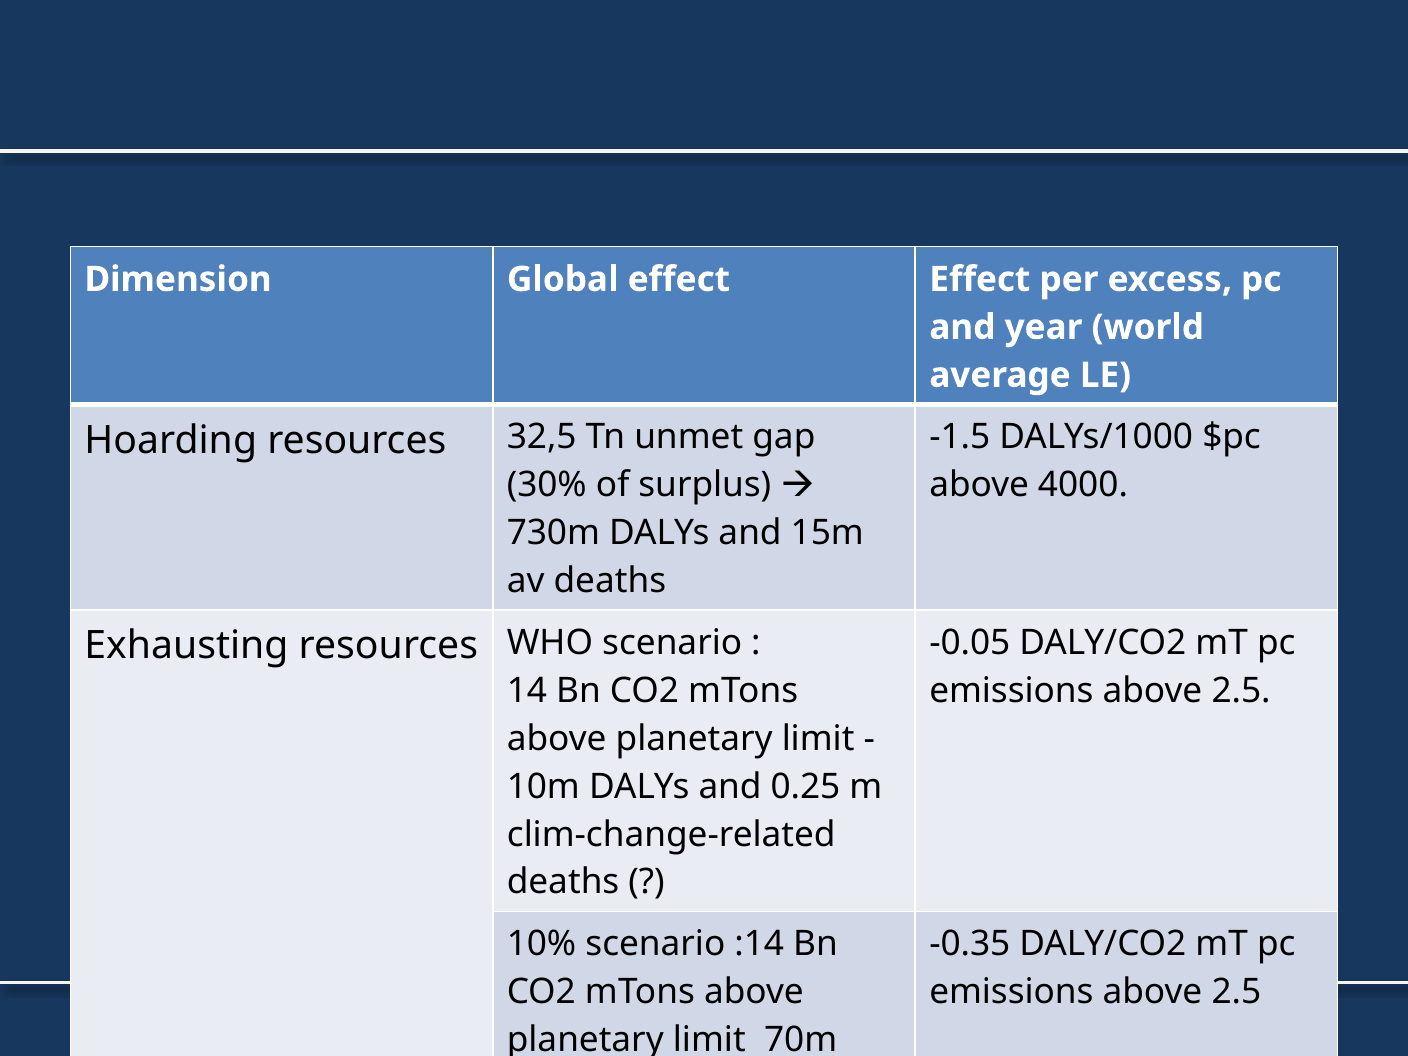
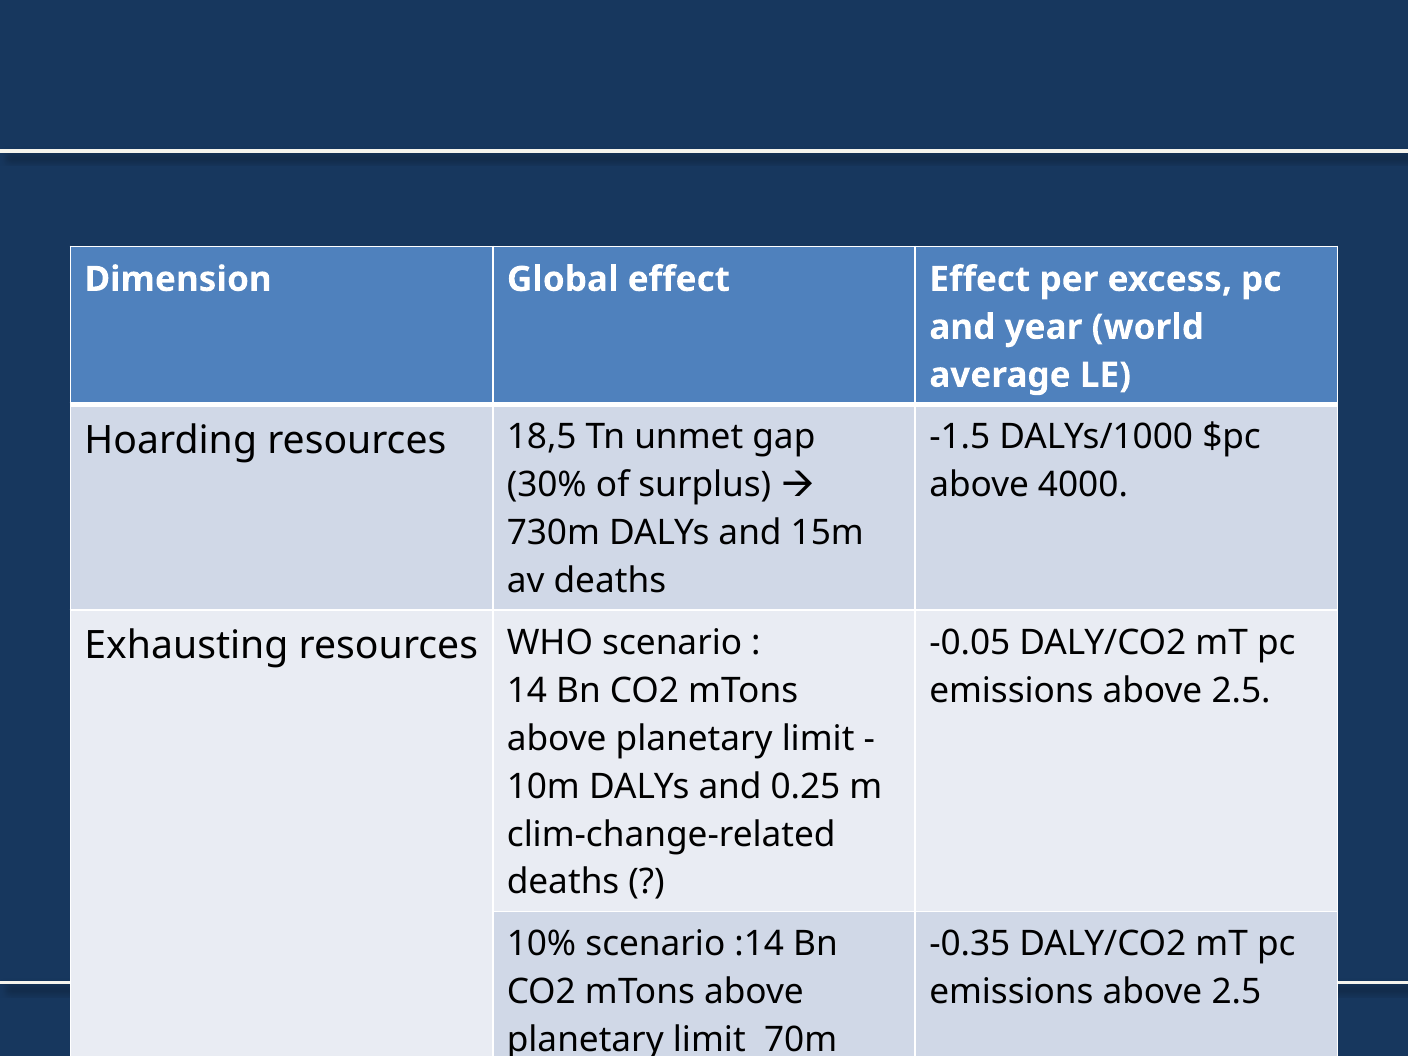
32,5: 32,5 -> 18,5 (542, 437)
